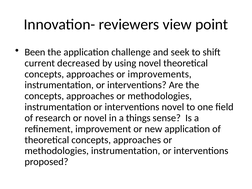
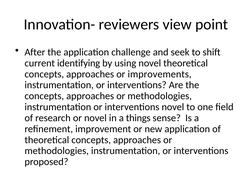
Been: Been -> After (35, 52)
decreased: decreased -> identifying (79, 63)
